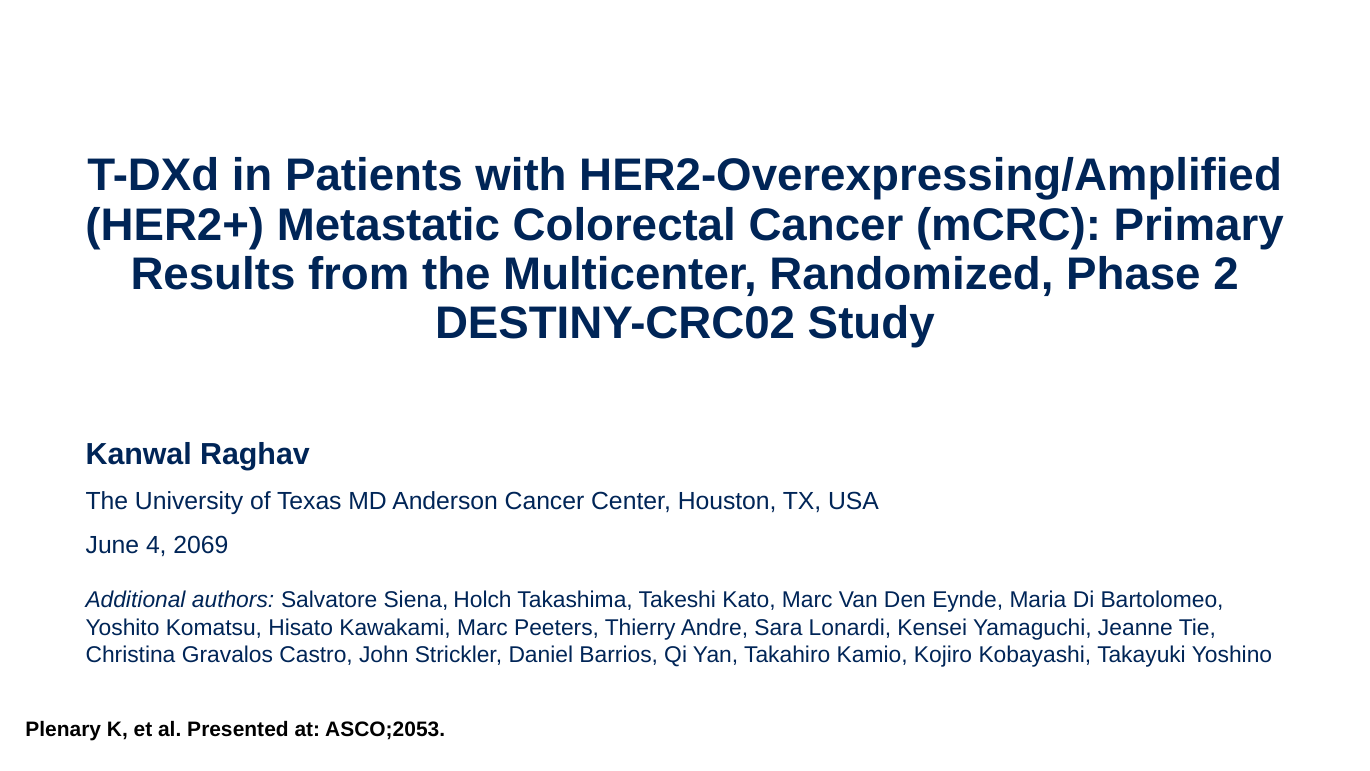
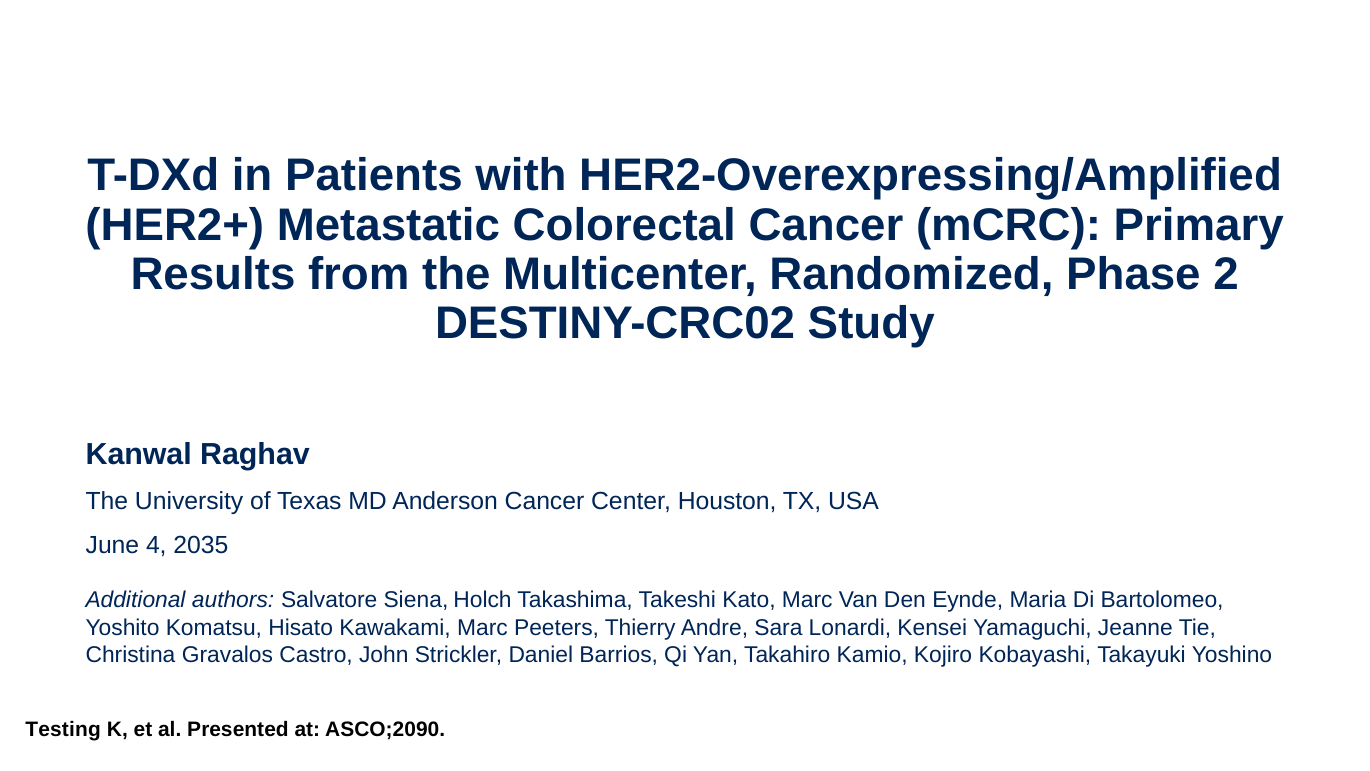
2069: 2069 -> 2035 (201, 545)
Plenary: Plenary -> Testing (63, 730)
ASCO;2053: ASCO;2053 -> ASCO;2090 (385, 730)
